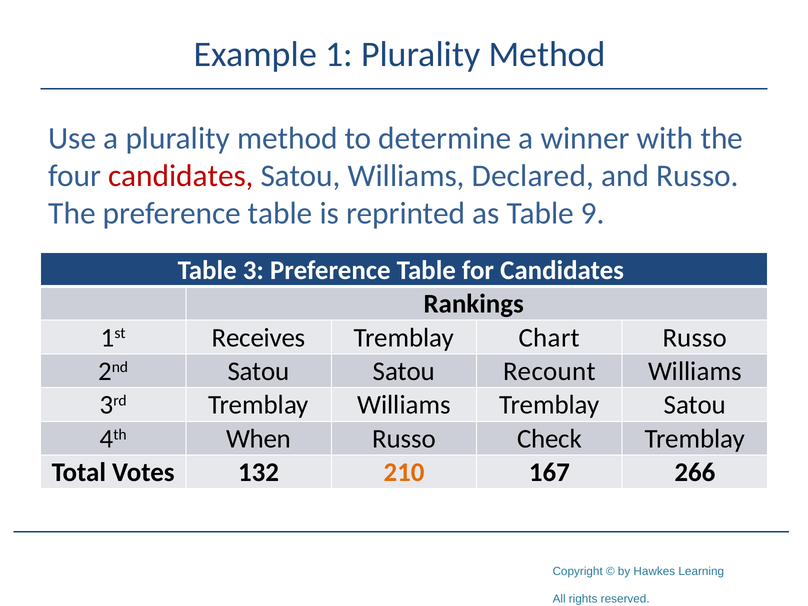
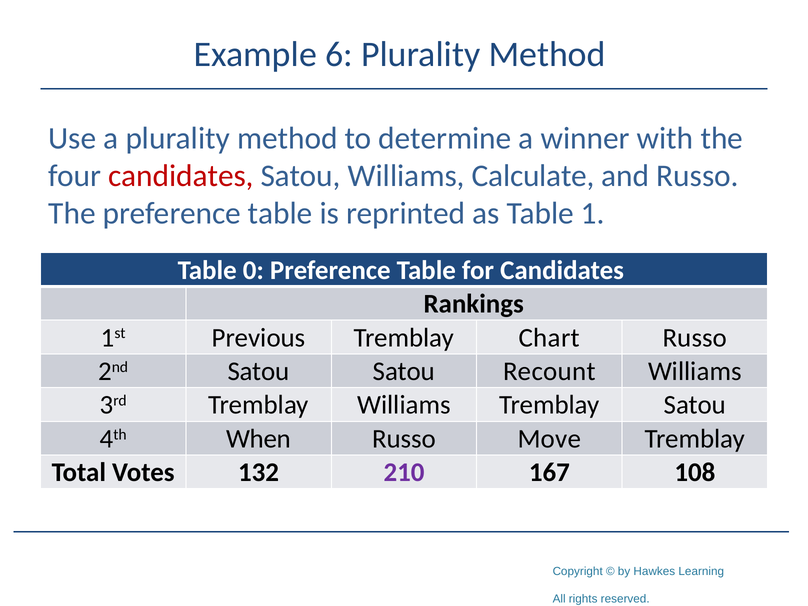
1: 1 -> 6 (339, 54)
Declared: Declared -> Calculate (533, 176)
9: 9 -> 1 (593, 214)
3: 3 -> 0 (253, 270)
Receives: Receives -> Previous (259, 338)
Check: Check -> Move (549, 439)
210 colour: orange -> purple (404, 473)
266: 266 -> 108 (695, 473)
